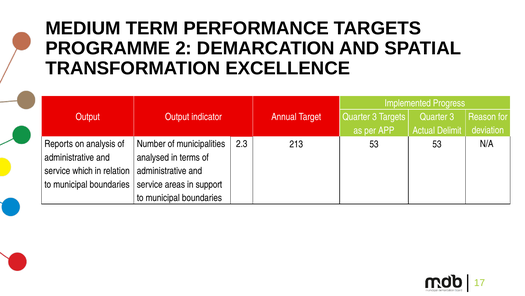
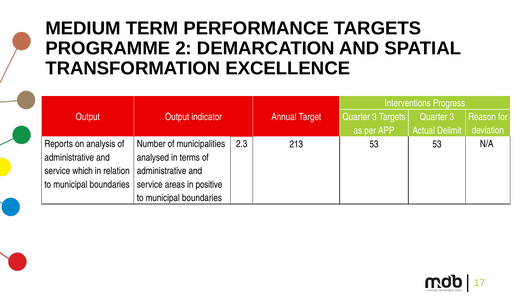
Implemented: Implemented -> Interventions (408, 103)
support: support -> positive (209, 184)
